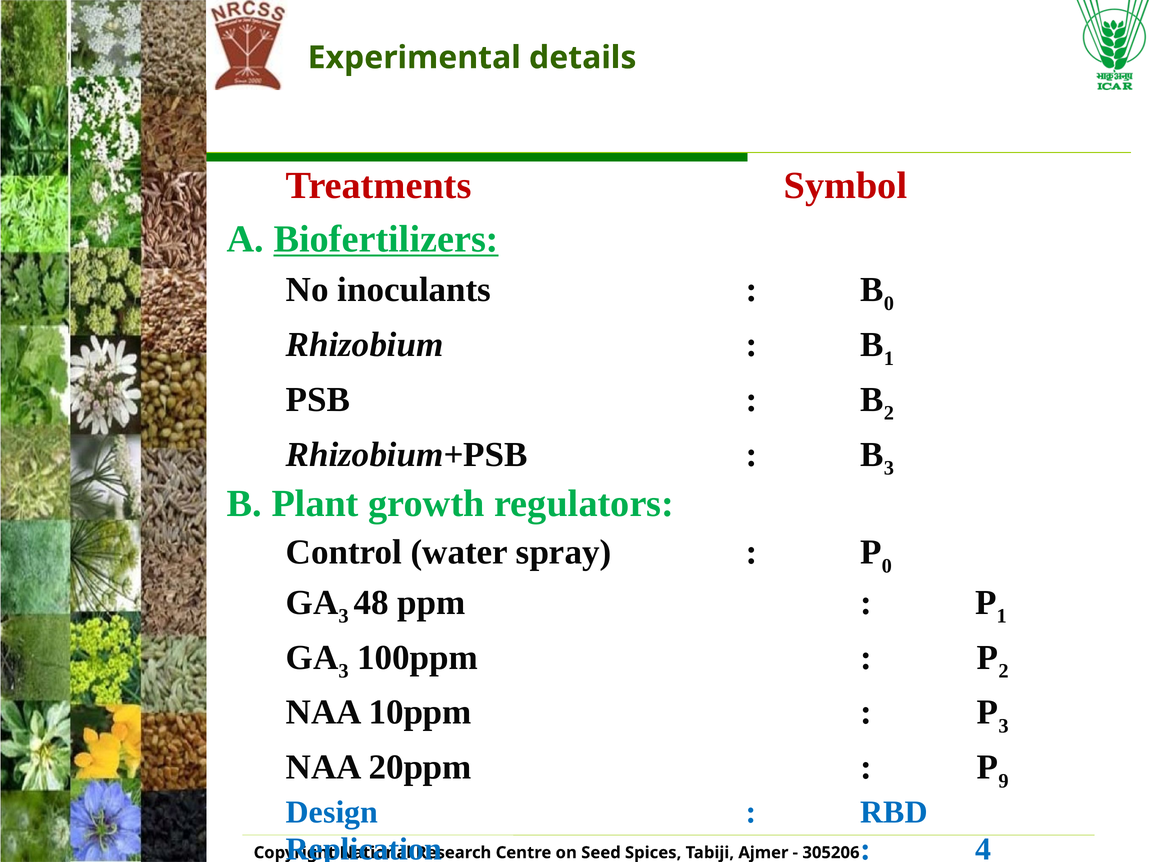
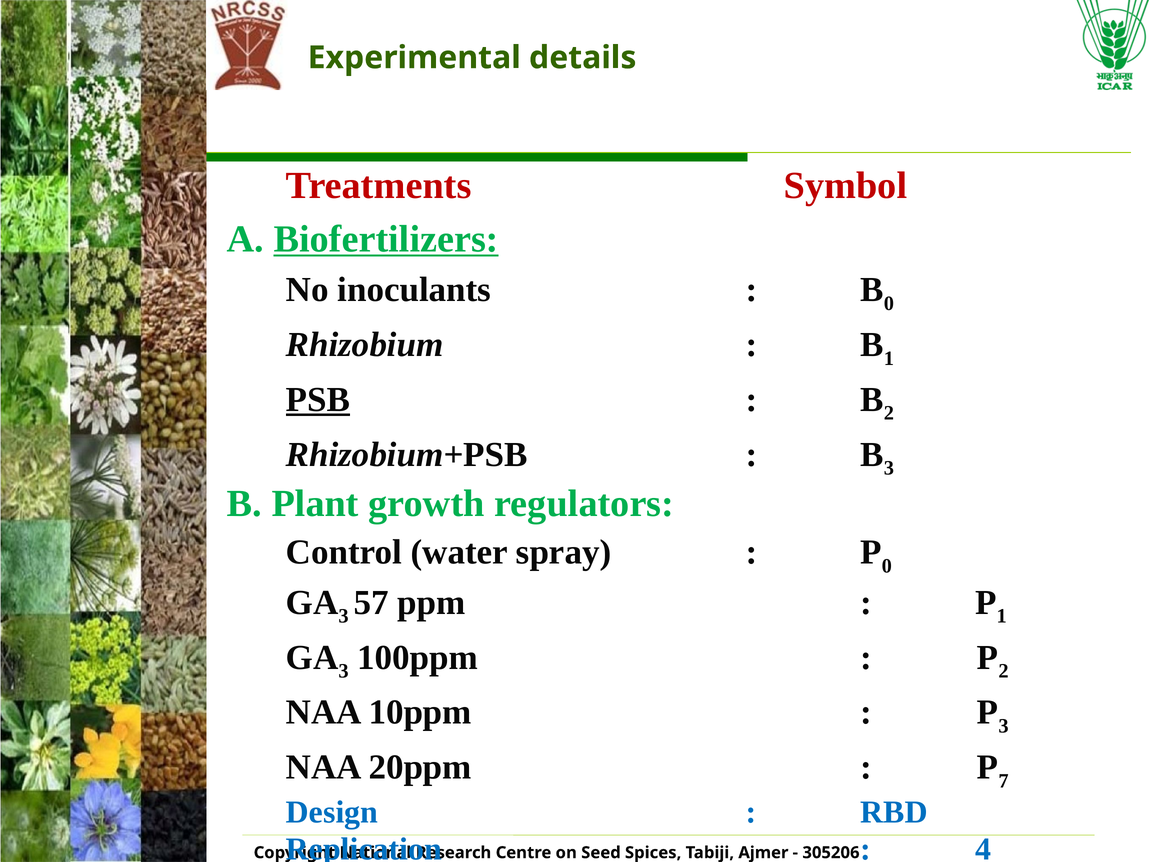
PSB underline: none -> present (318, 400)
48: 48 -> 57 (371, 602)
9: 9 -> 7 (1004, 781)
